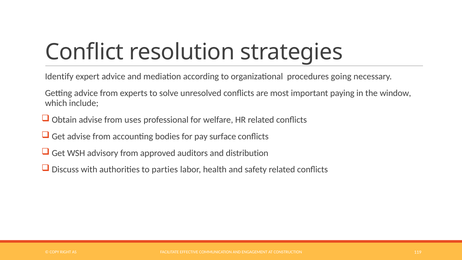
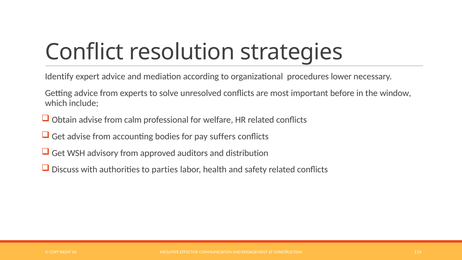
going: going -> lower (341, 77)
paying: paying -> before (342, 93)
uses: uses -> calm (133, 120)
surface: surface -> suffers (223, 136)
